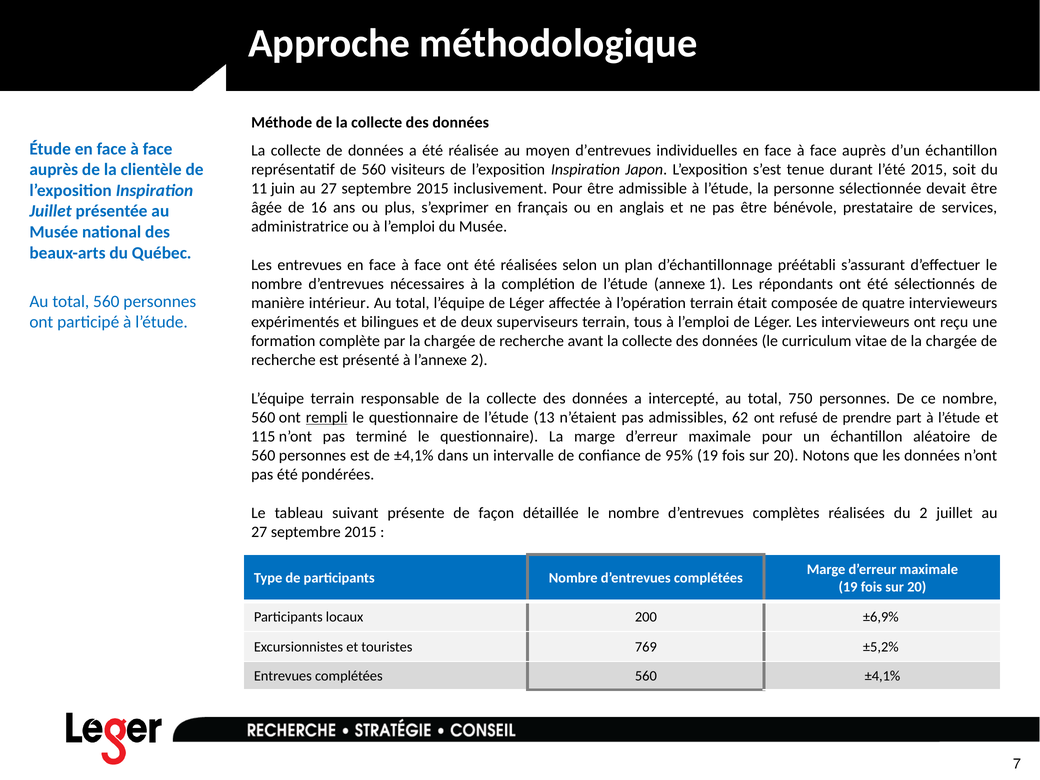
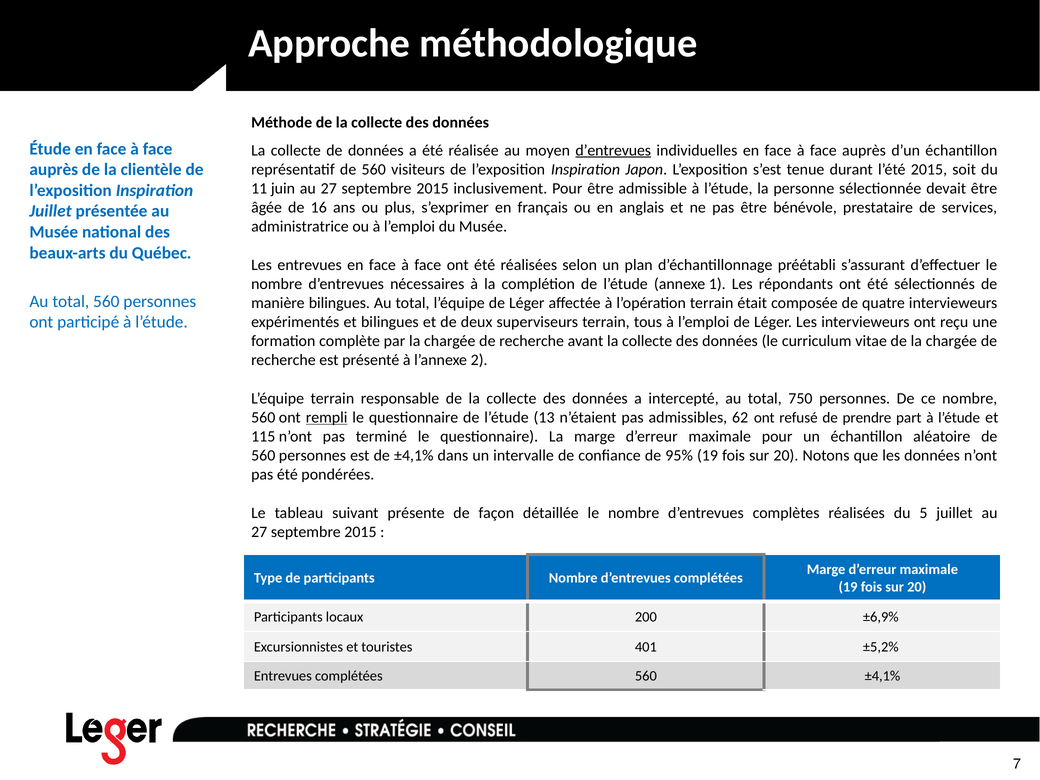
d’entrevues underline: none -> present (613, 150)
manière intérieur: intérieur -> bilingues (339, 303)
du 2: 2 -> 5 (923, 513)
769: 769 -> 401 (646, 647)
